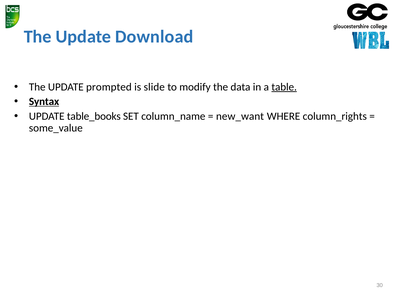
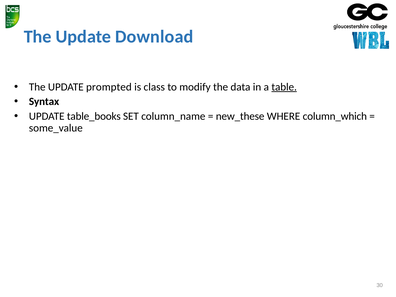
slide: slide -> class (154, 87)
Syntax underline: present -> none (44, 102)
new_want: new_want -> new_these (240, 116)
column_rights: column_rights -> column_which (335, 116)
